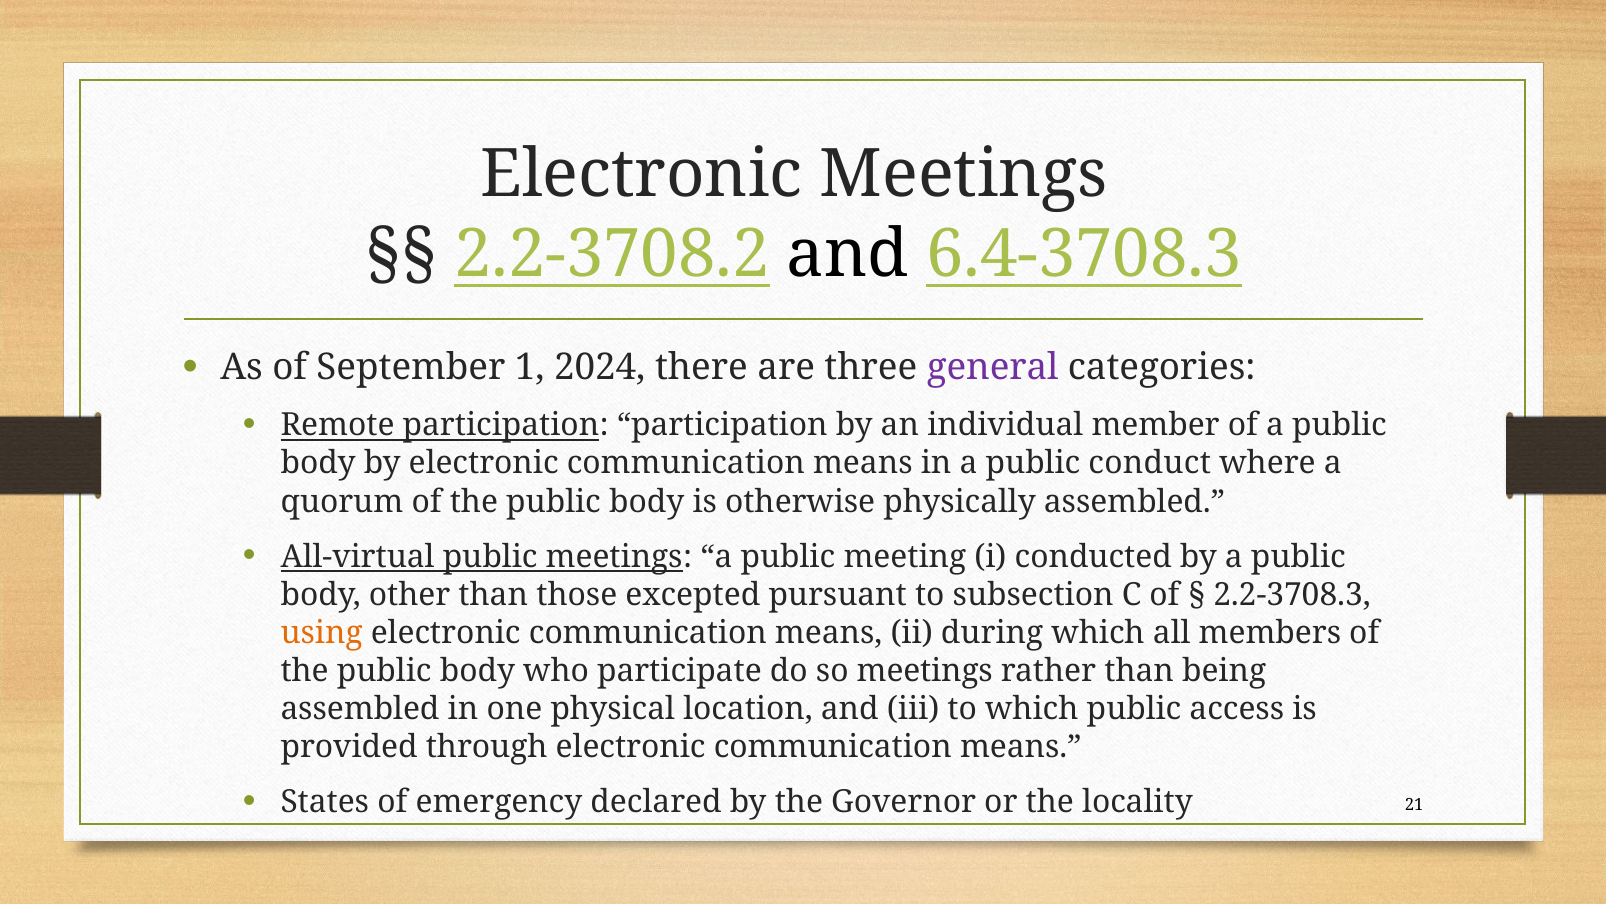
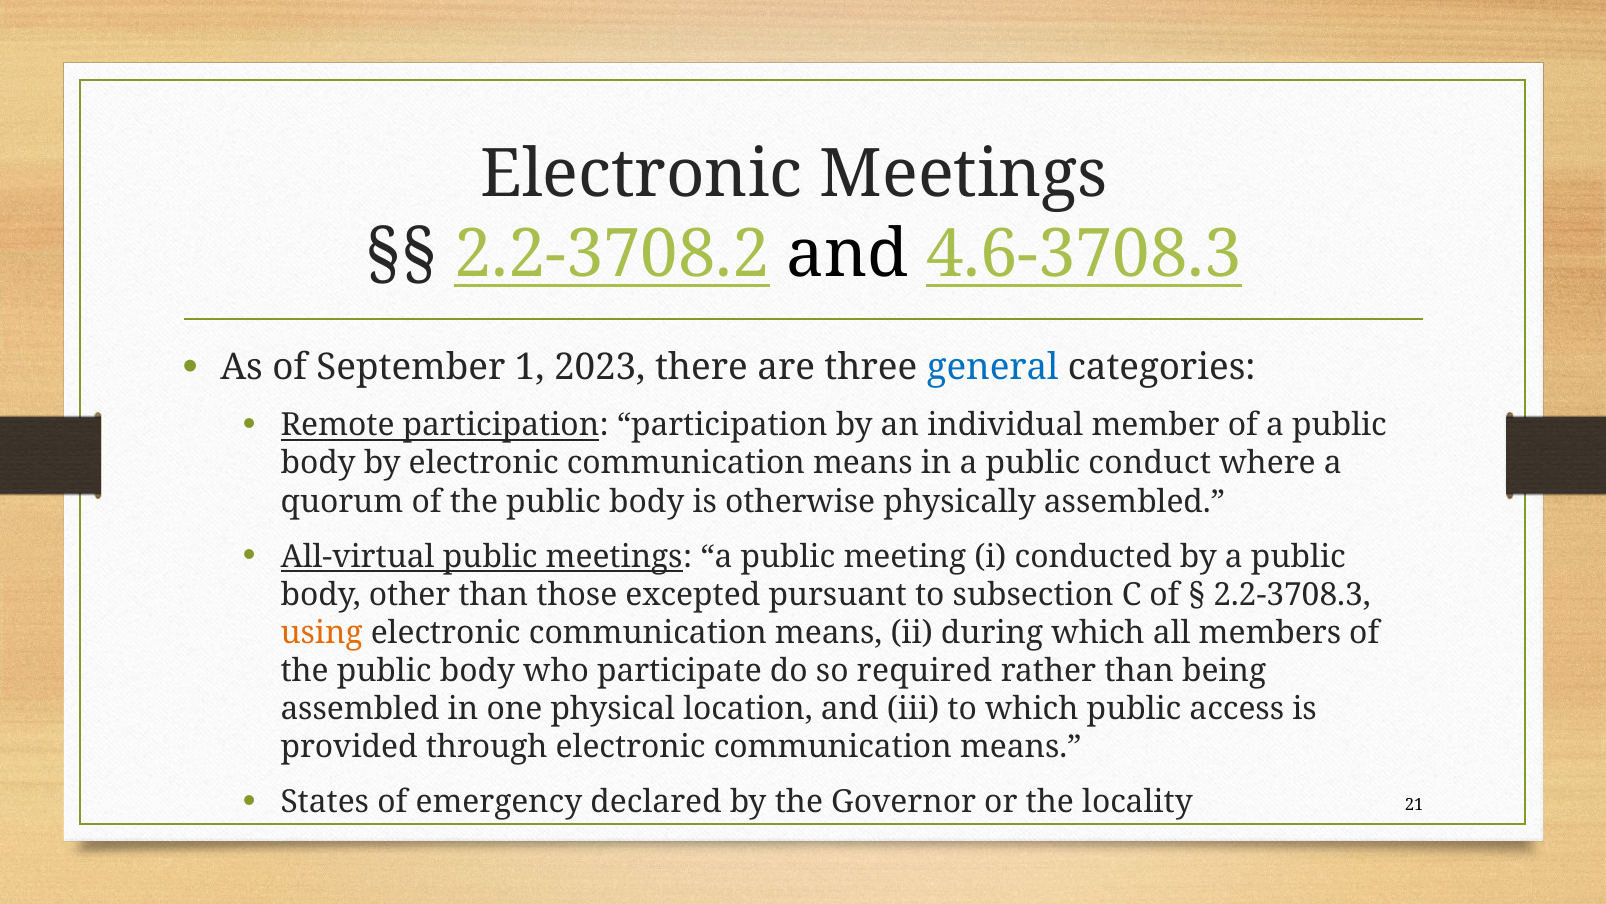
6.4-3708.3: 6.4-3708.3 -> 4.6-3708.3 (1084, 255)
2024: 2024 -> 2023 (600, 368)
general colour: purple -> blue (993, 368)
so meetings: meetings -> required (924, 671)
